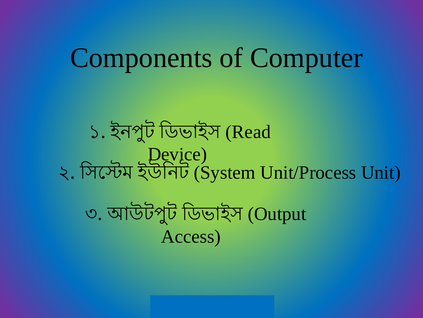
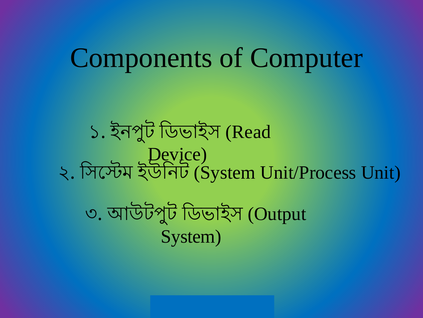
Access: Access -> System (191, 236)
